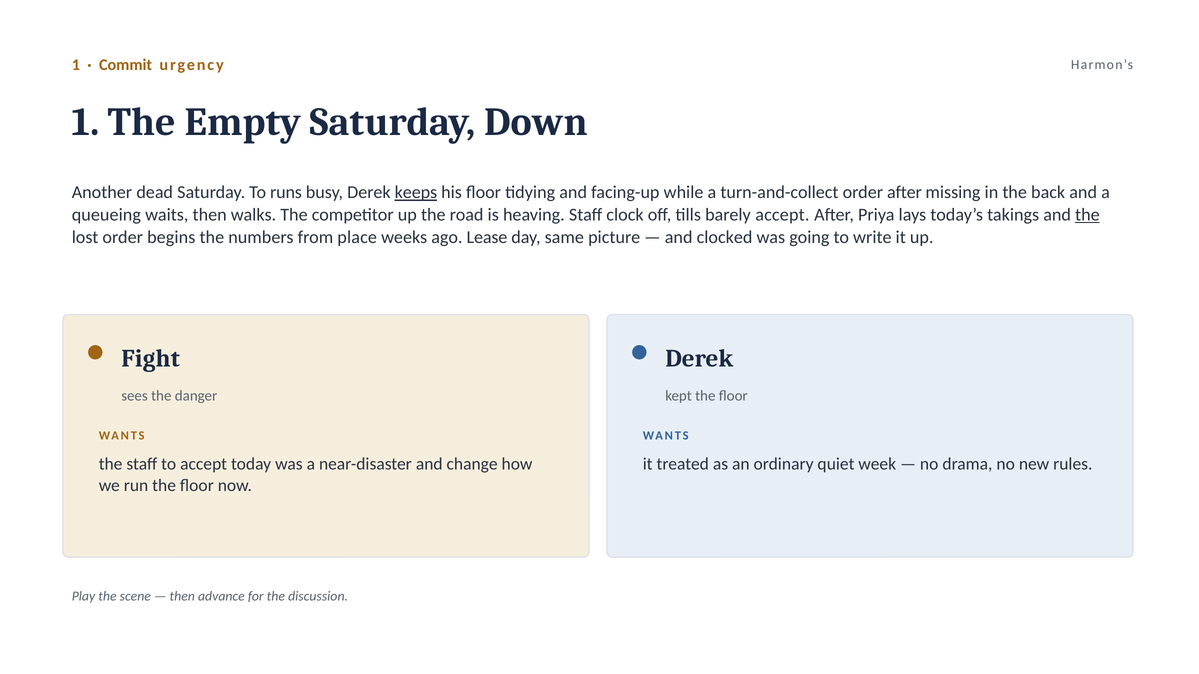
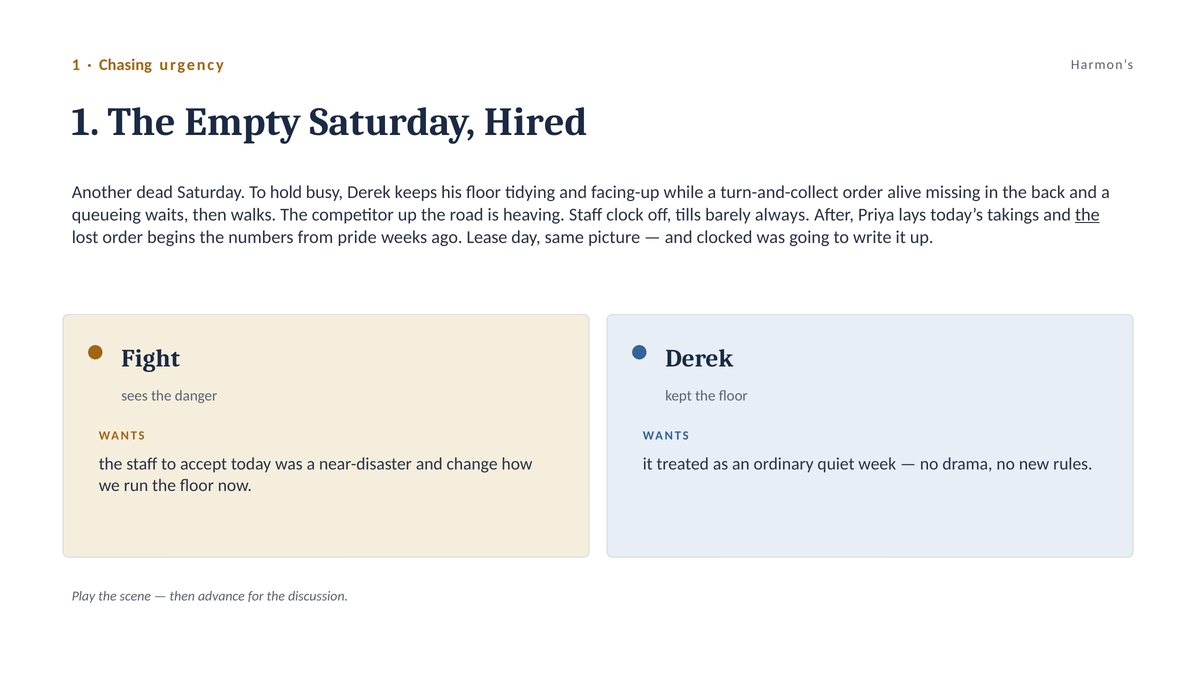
Commit: Commit -> Chasing (125, 65)
Down: Down -> Hired (536, 122)
runs: runs -> hold (286, 193)
keeps underline: present -> none (416, 193)
order after: after -> alive (904, 193)
barely accept: accept -> always (782, 215)
place: place -> pride (357, 237)
